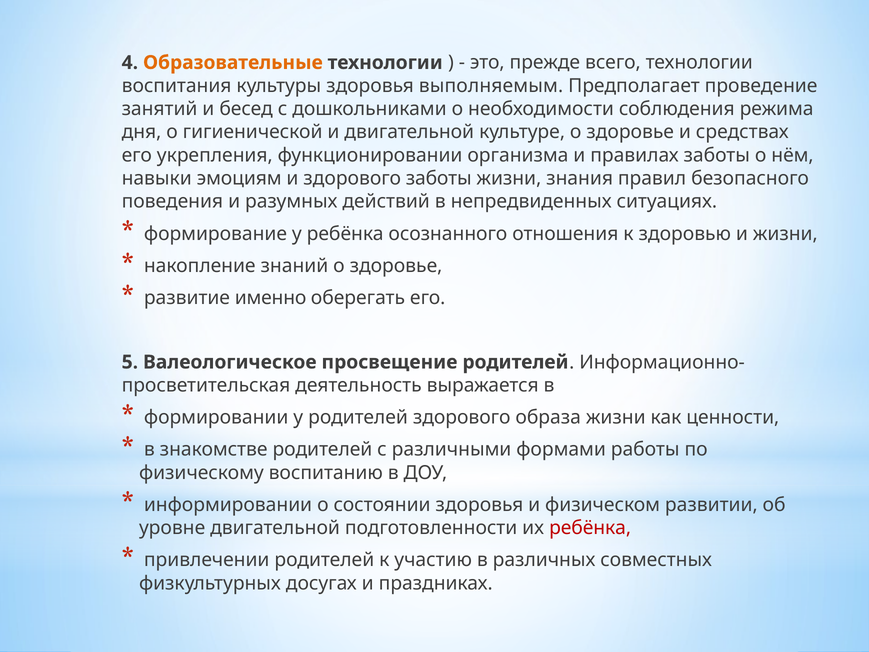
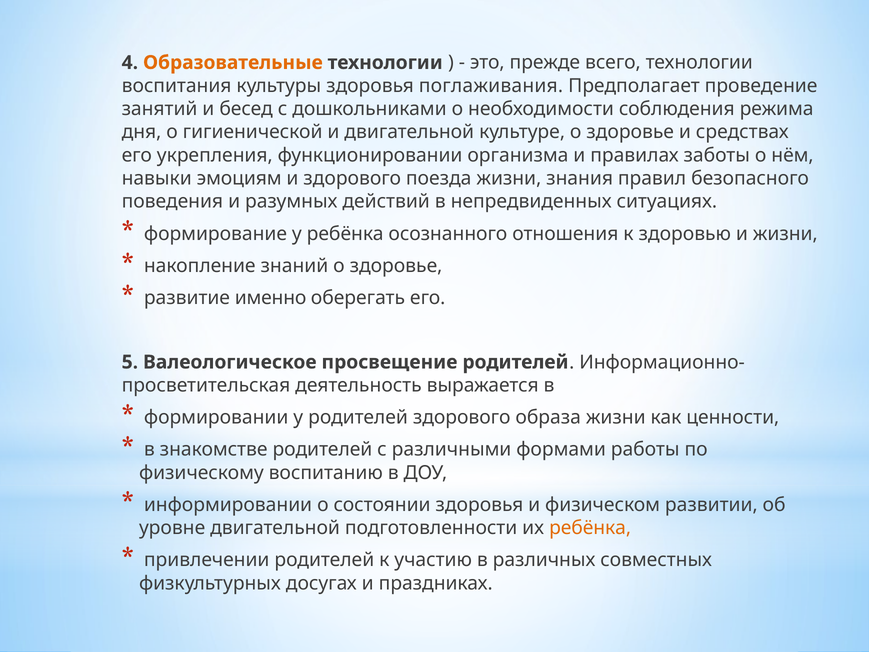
выполняемым: выполняемым -> поглаживания (491, 86)
здорового заботы: заботы -> поезда (439, 178)
ребёнка colour: red -> orange (590, 528)
